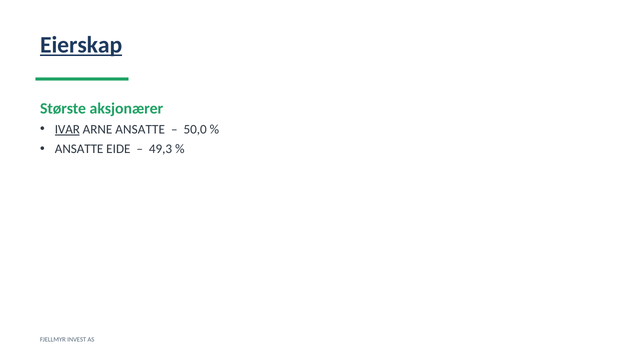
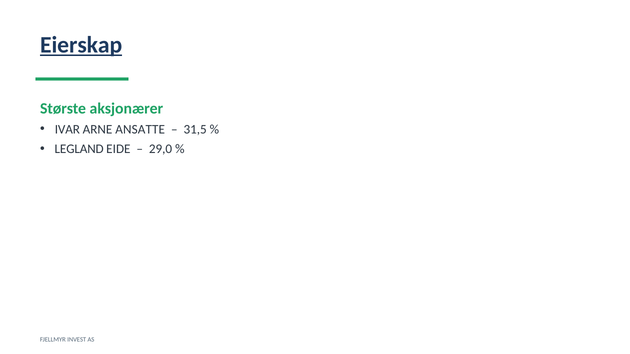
IVAR underline: present -> none (67, 130)
50,0: 50,0 -> 31,5 (195, 130)
ANSATTE: ANSATTE -> LEGLAND (79, 149)
49,3: 49,3 -> 29,0 (161, 149)
